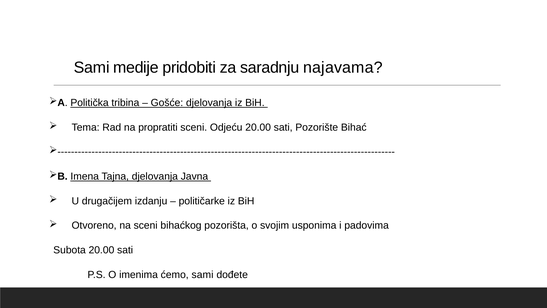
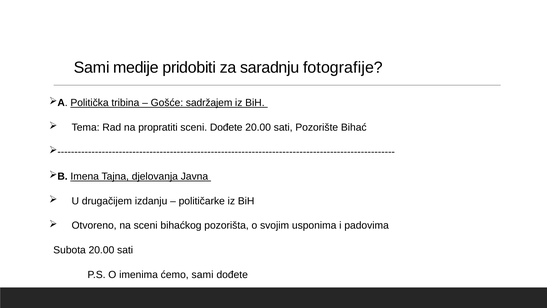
najavama: najavama -> fotografije (343, 67)
Gošće djelovanja: djelovanja -> sadržajem (209, 103)
sceni Odjeću: Odjeću -> Dođete (226, 127)
